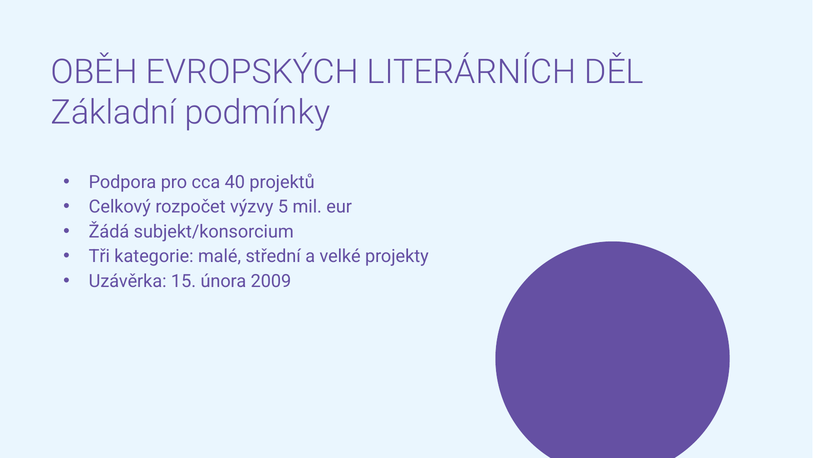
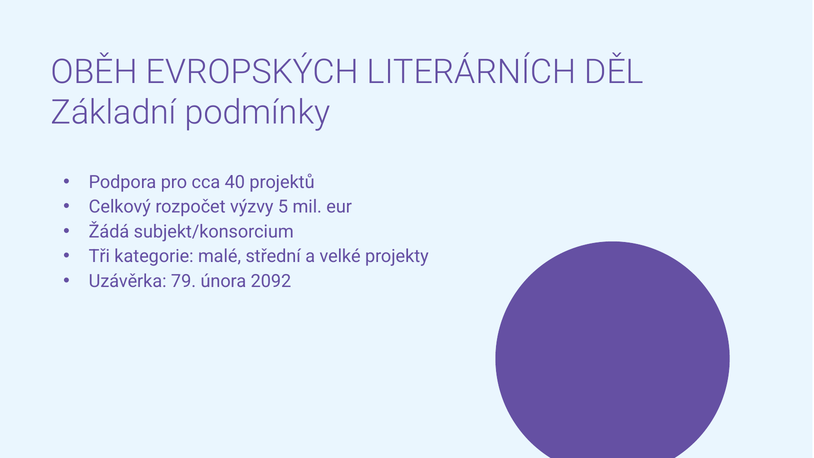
15: 15 -> 79 (184, 281)
2009: 2009 -> 2092 (271, 281)
